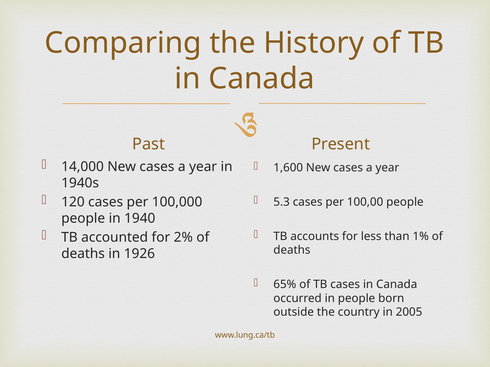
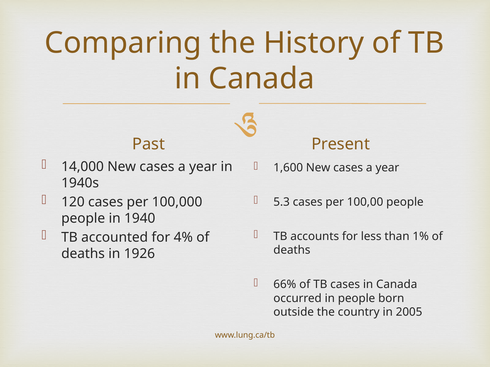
2%: 2% -> 4% (183, 238)
65%: 65% -> 66% (285, 285)
